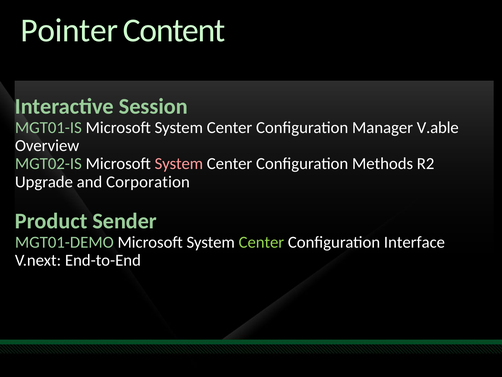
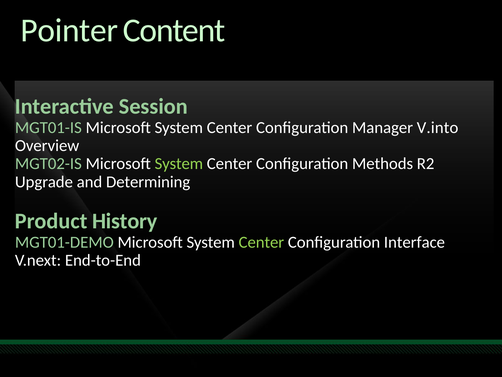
V.able: V.able -> V.into (438, 127)
System colour: pink -> light green (179, 164)
Corporation: Corporation -> Determining (148, 182)
Sender: Sender -> History (125, 221)
